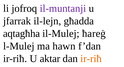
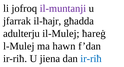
il-lejn: il-lejn -> il-ħajr (47, 21)
aqtagħha: aqtagħha -> adulterju (21, 33)
aktar: aktar -> jiena (50, 59)
ir-riħ colour: orange -> blue (91, 59)
